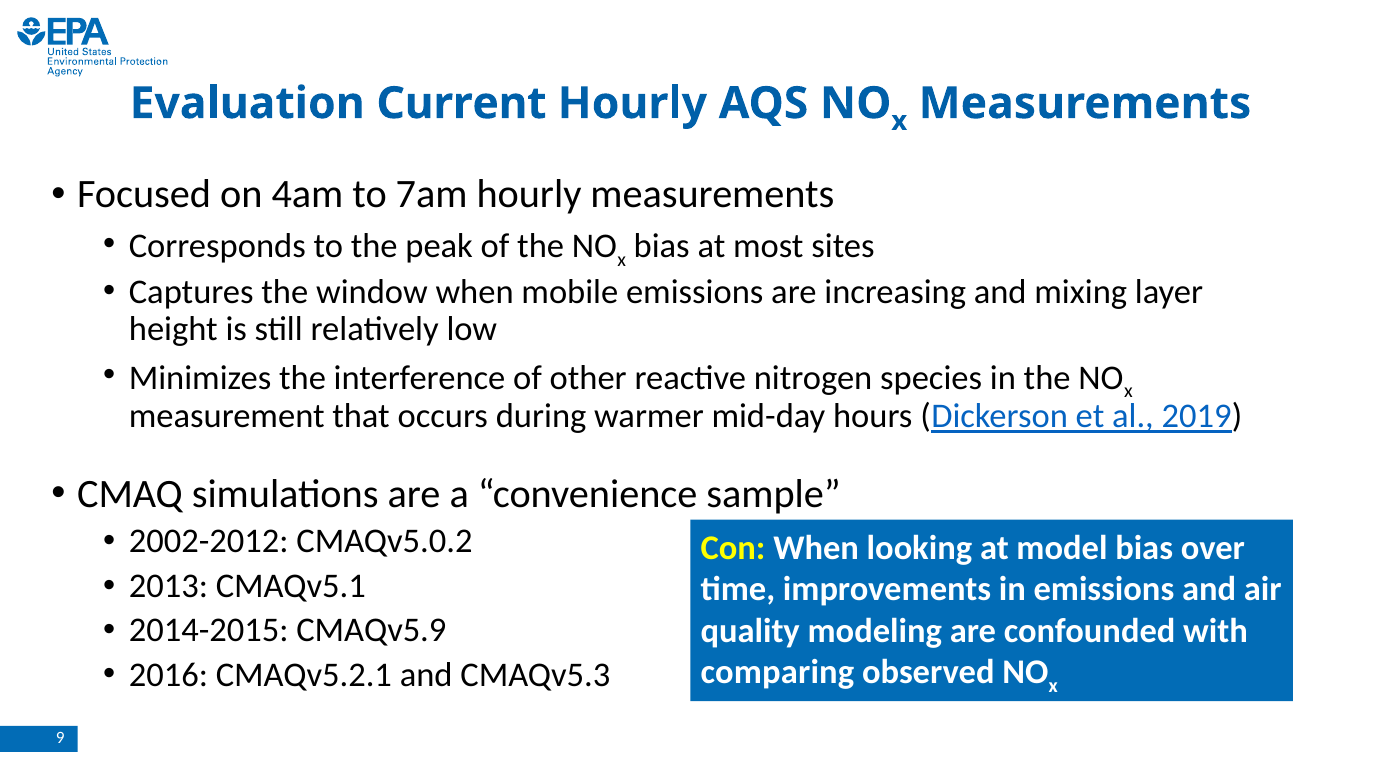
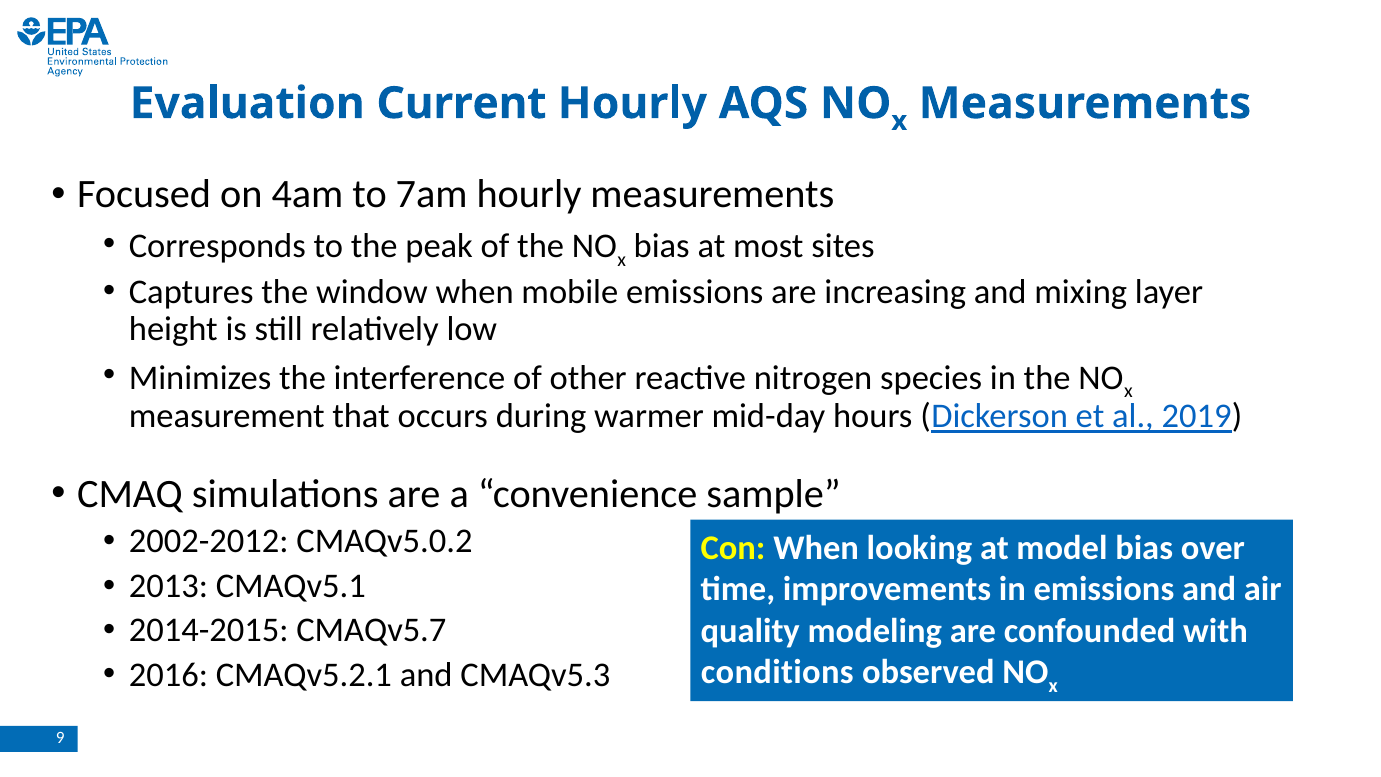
CMAQv5.9: CMAQv5.9 -> CMAQv5.7 (371, 630)
comparing: comparing -> conditions (777, 672)
